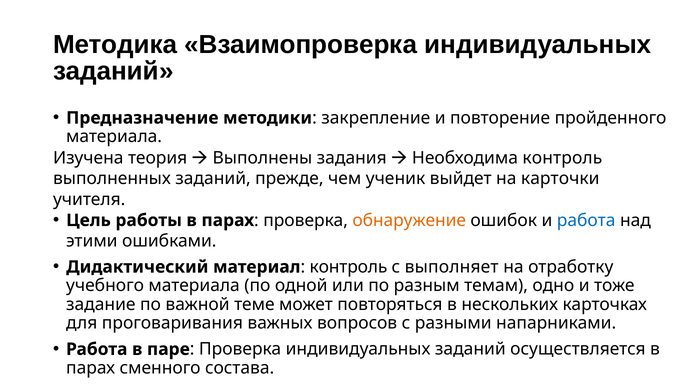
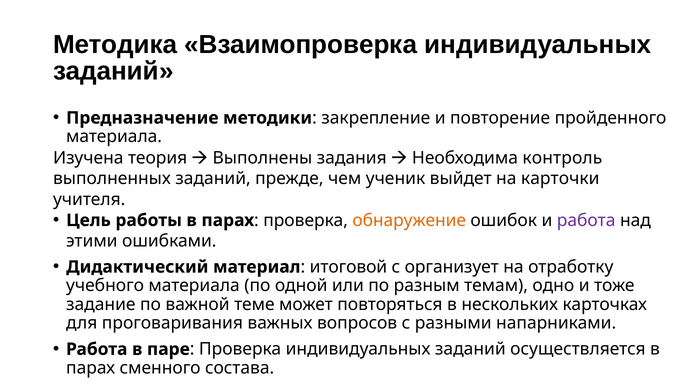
работа colour: blue -> purple (586, 221)
контроль: контроль -> итоговой (348, 267)
выполняет: выполняет -> организует (452, 267)
